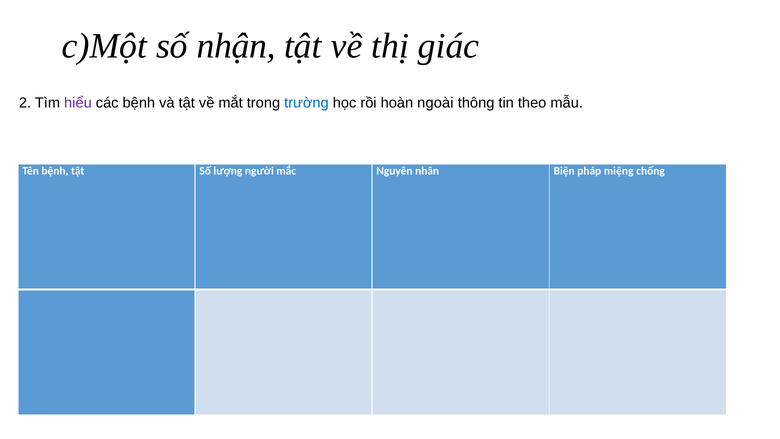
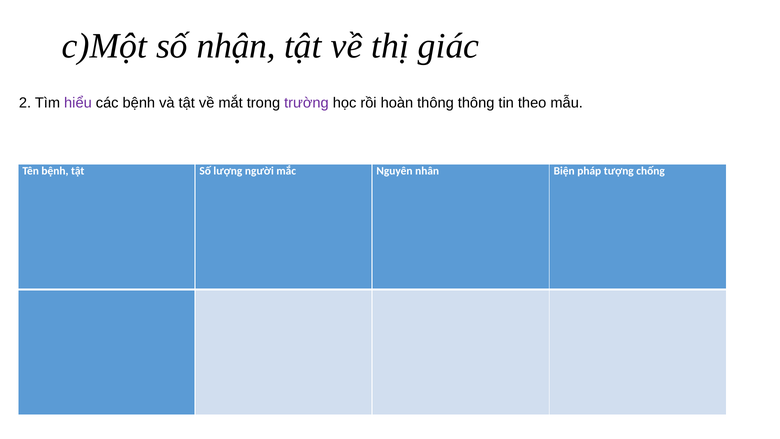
trường colour: blue -> purple (306, 103)
hoàn ngoài: ngoài -> thông (435, 103)
miệng: miệng -> tượng (619, 171)
